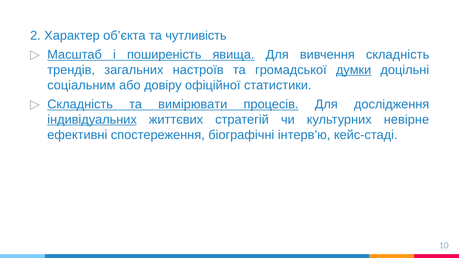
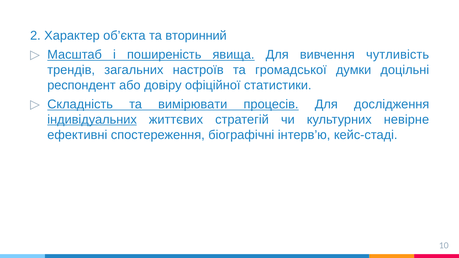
чутливість: чутливість -> вторинний (196, 36)
вивчення складність: складність -> чутливість (398, 55)
думки underline: present -> none (354, 70)
соціальним: соціальним -> респондент (81, 85)
